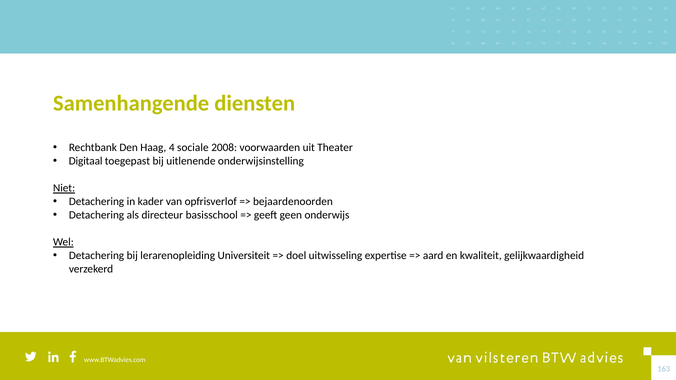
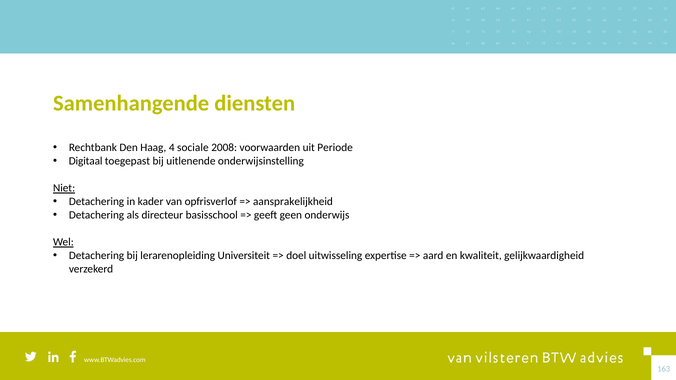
Theater: Theater -> Periode (335, 148)
bejaardenoorden: bejaardenoorden -> aansprakelijkheid (293, 202)
